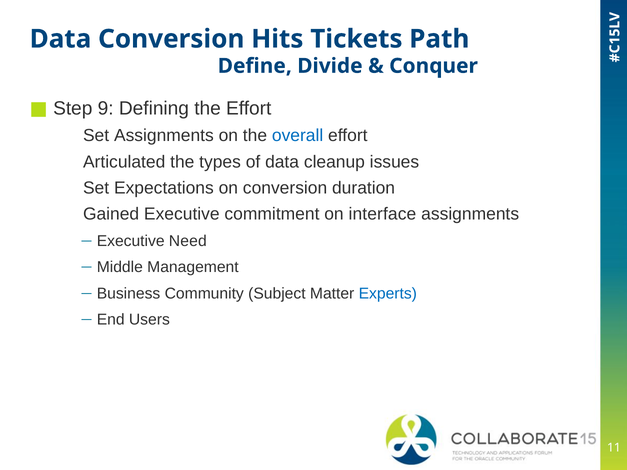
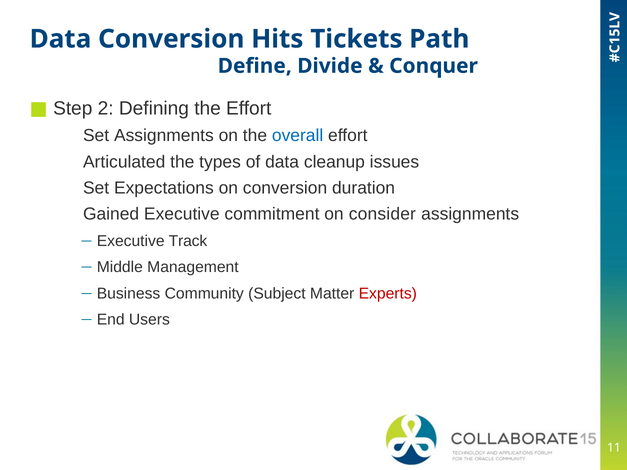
9: 9 -> 2 (106, 109)
interface: interface -> consider (382, 214)
Need: Need -> Track (188, 241)
Experts colour: blue -> red (388, 294)
